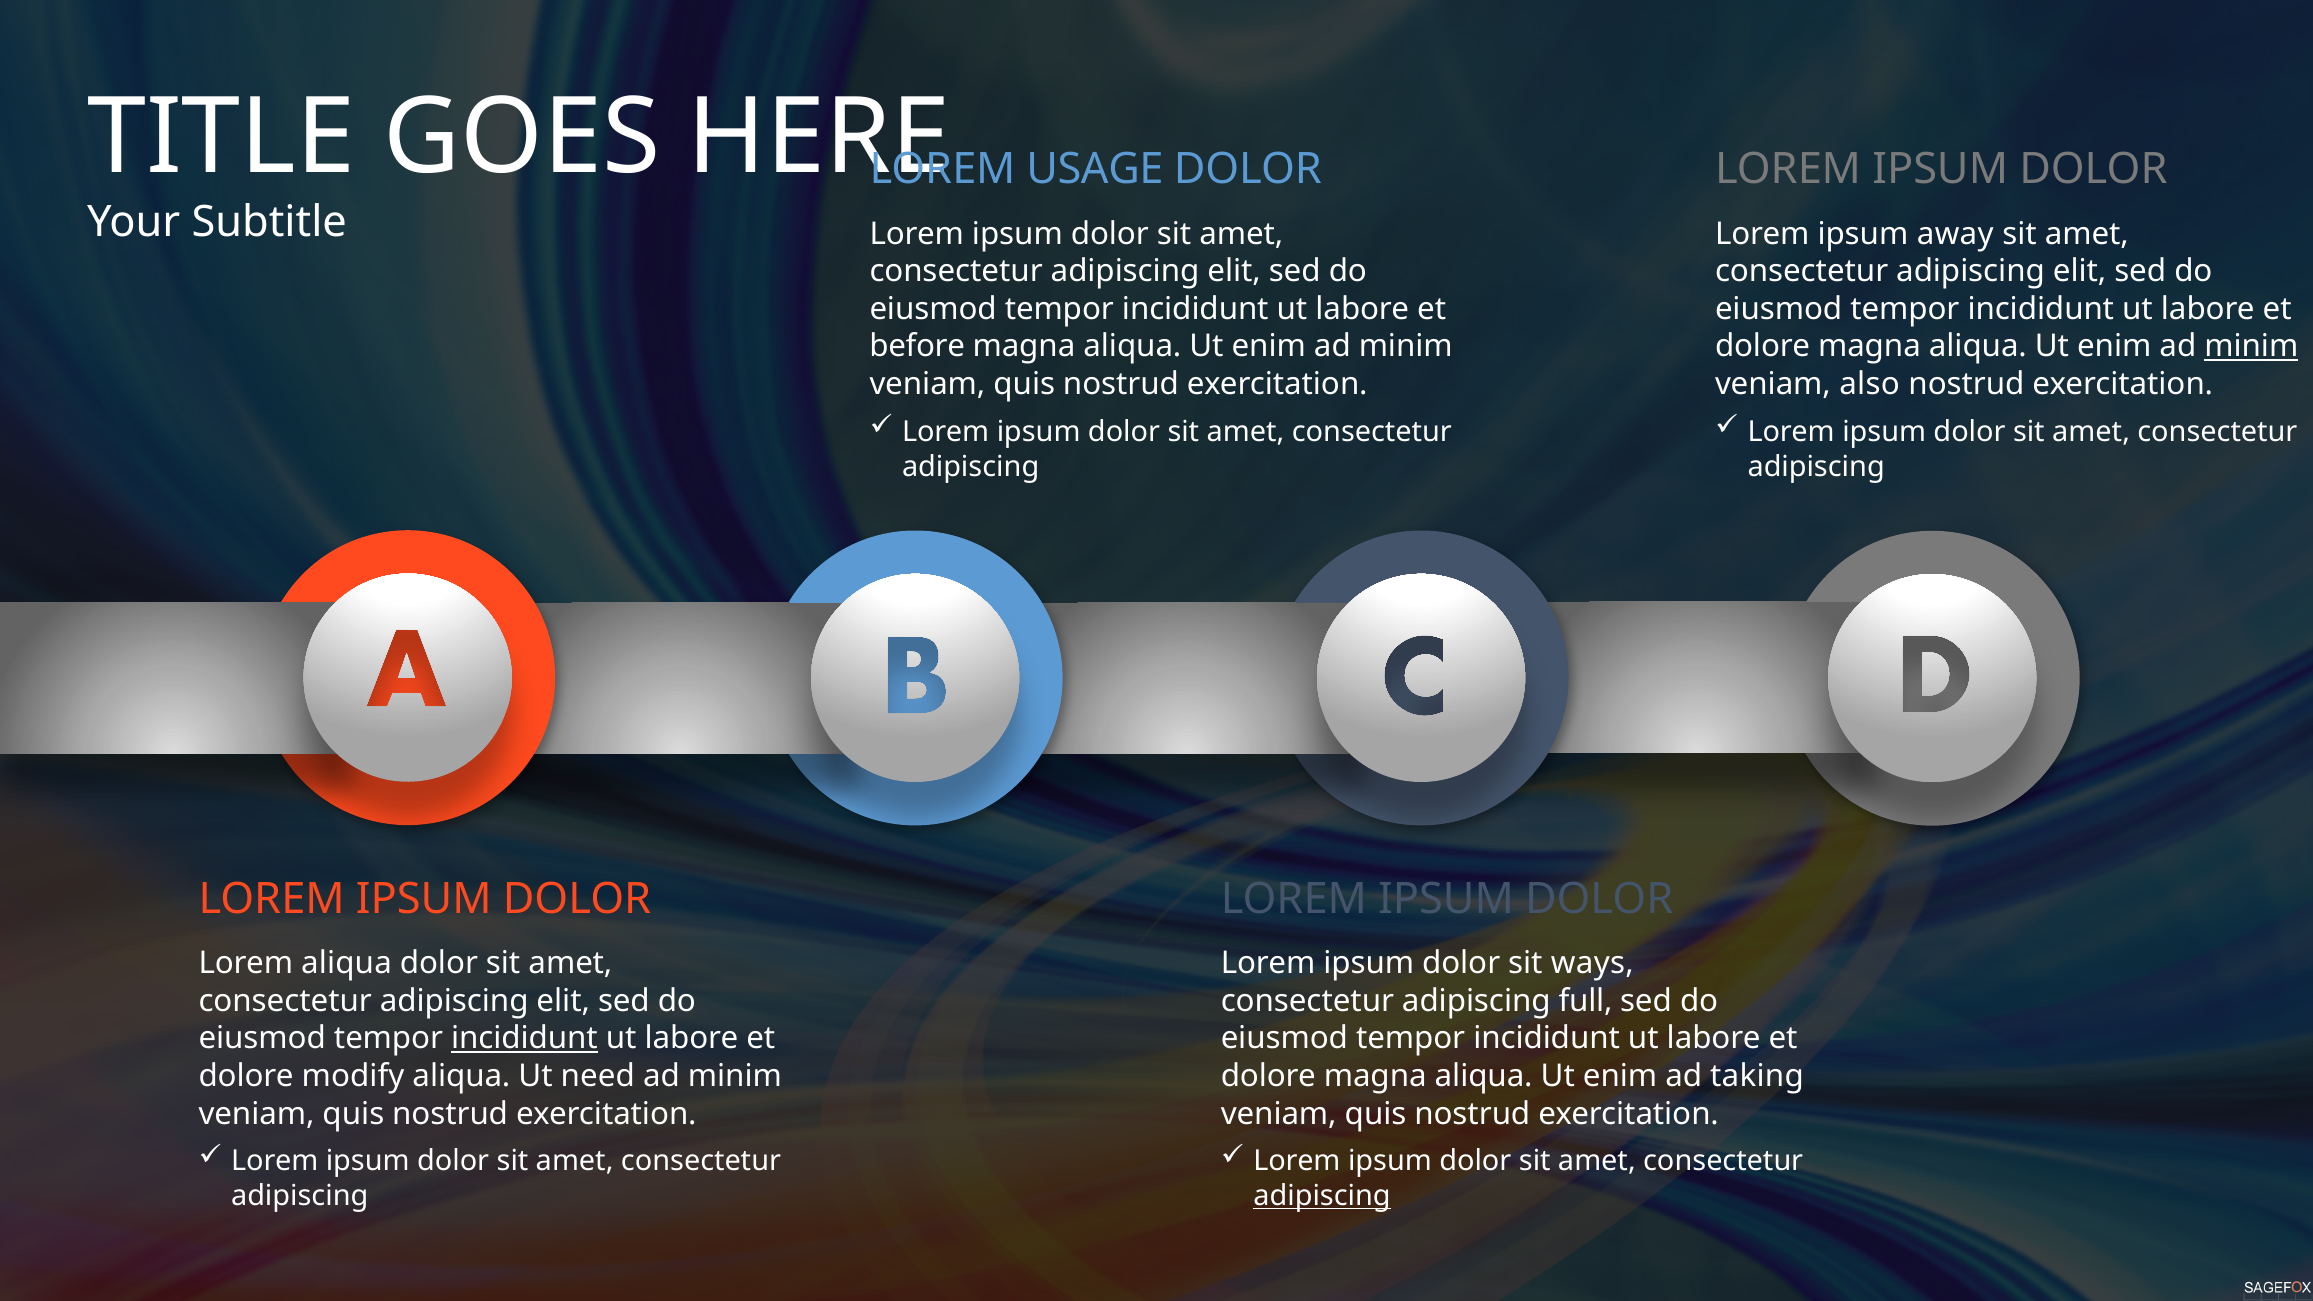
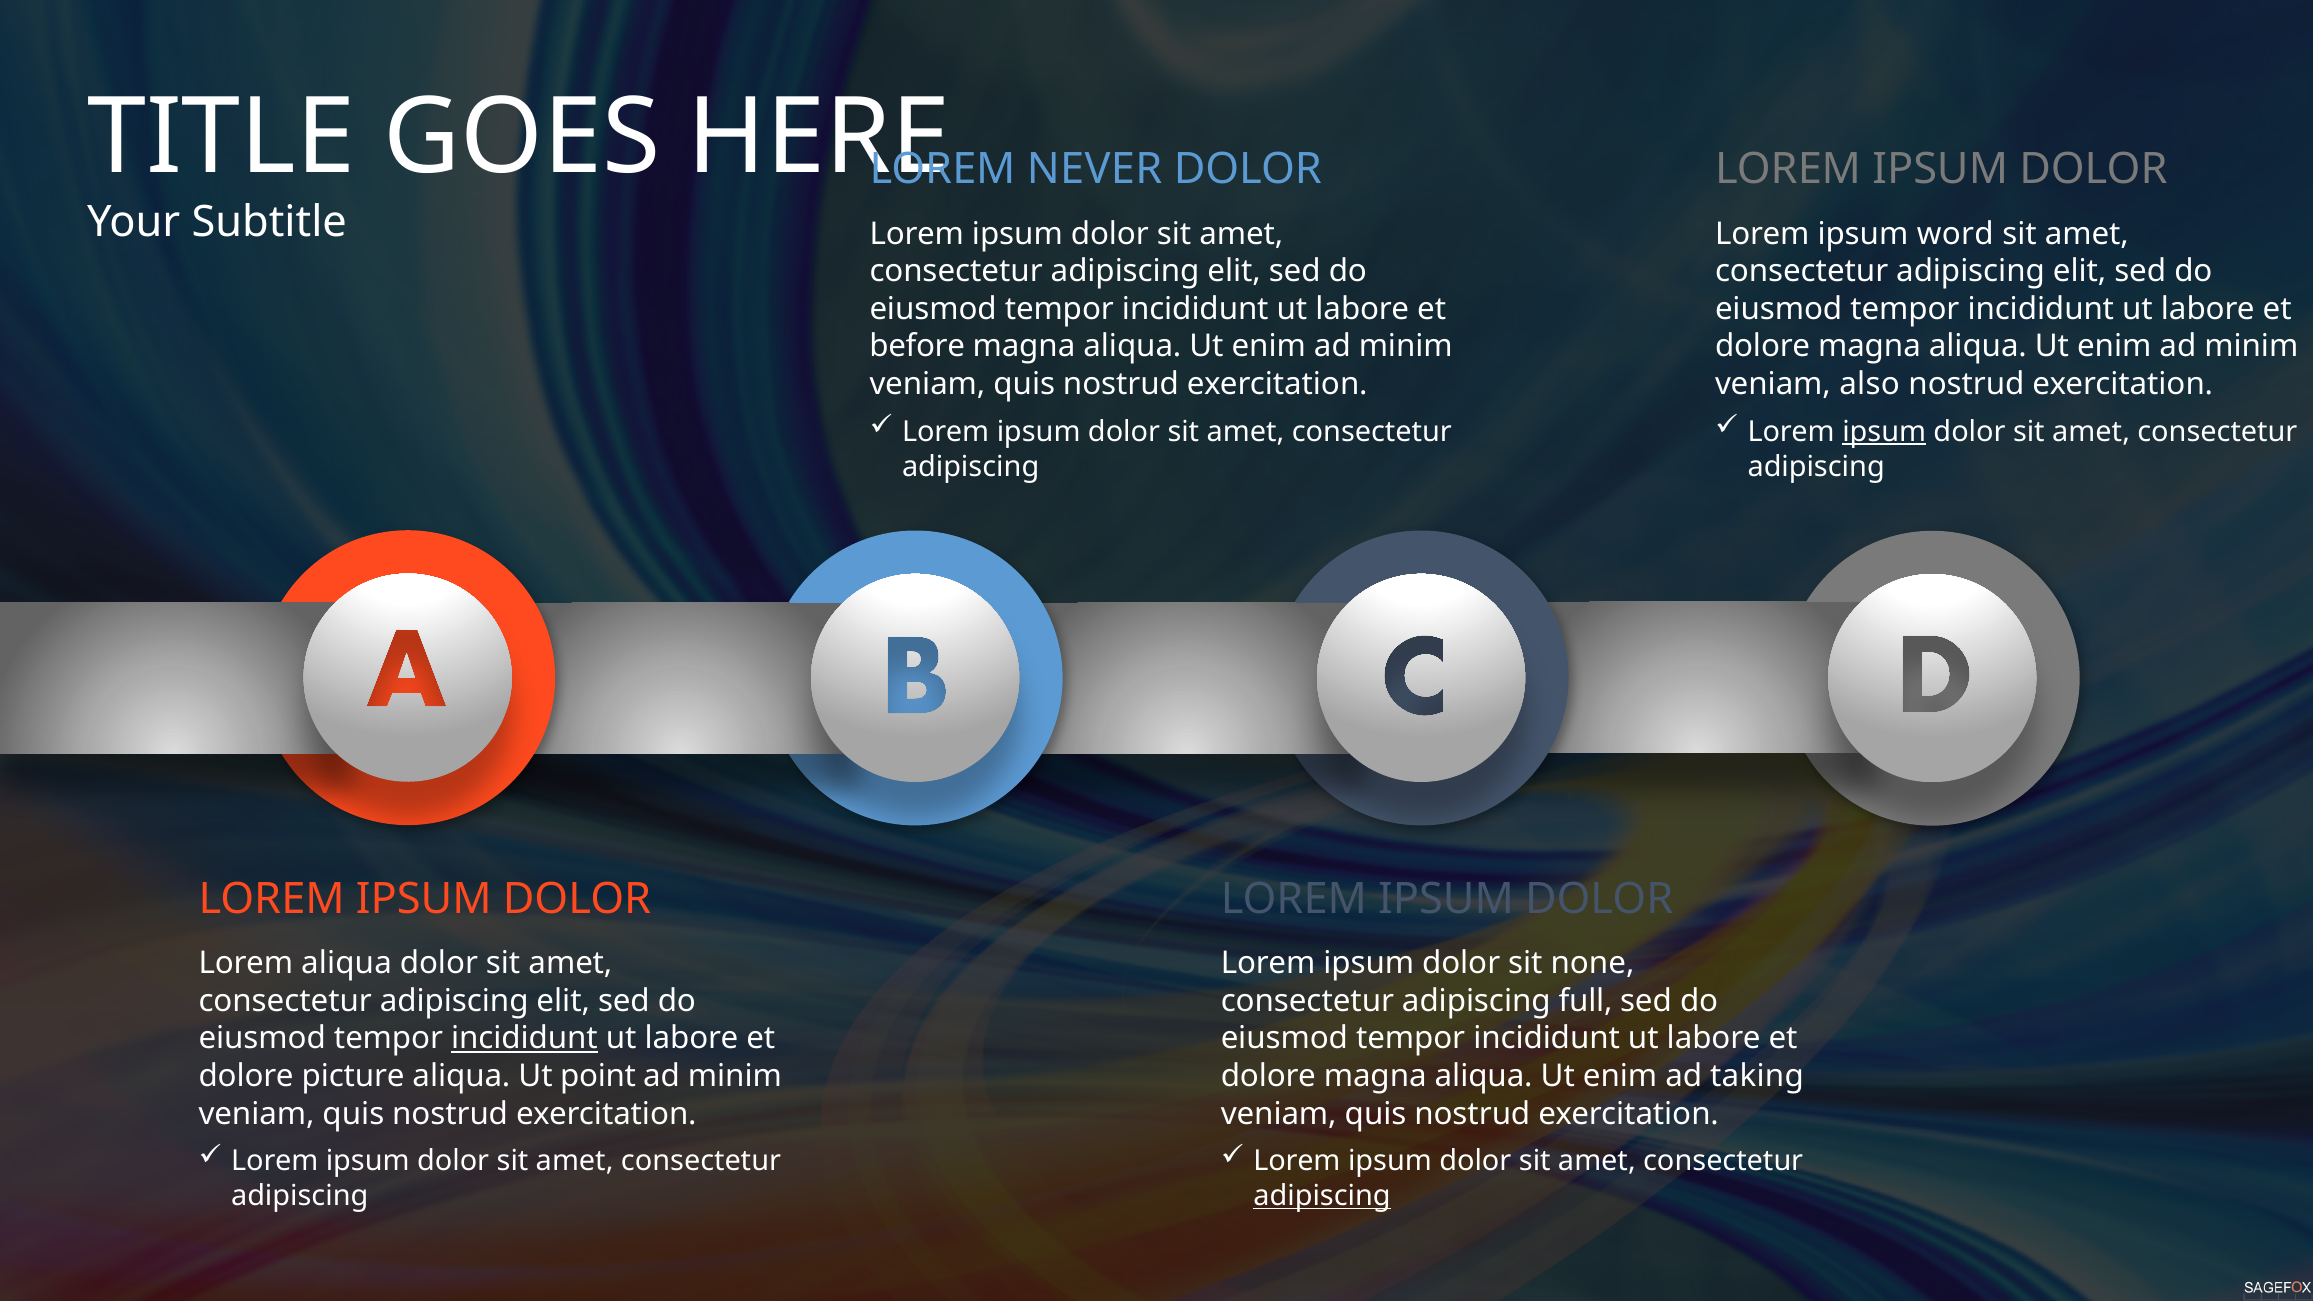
USAGE: USAGE -> NEVER (1095, 170)
away: away -> word (1955, 234)
minim underline: present -> none (2251, 347)
ipsum underline: none -> present (1884, 432)
ways: ways -> none (1593, 963)
modify: modify -> picture (353, 1076)
need: need -> point (598, 1076)
